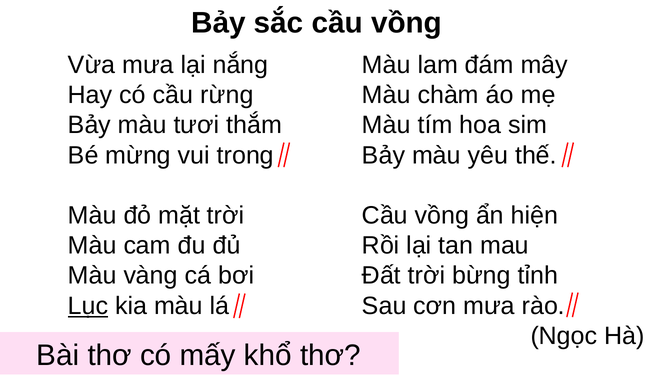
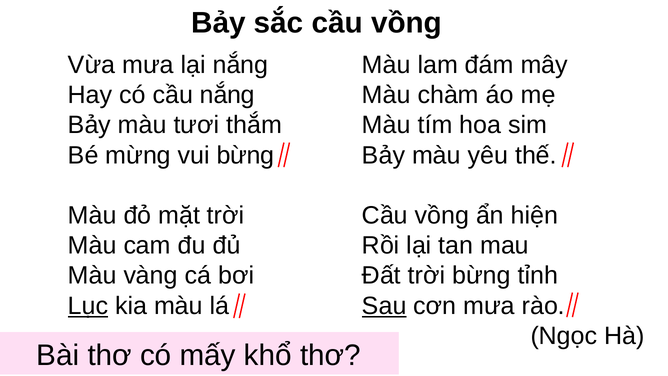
cầu rừng: rừng -> nắng (227, 95)
vui trong: trong -> bừng (245, 155)
Sau underline: none -> present (384, 306)
